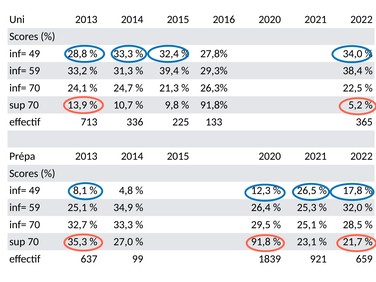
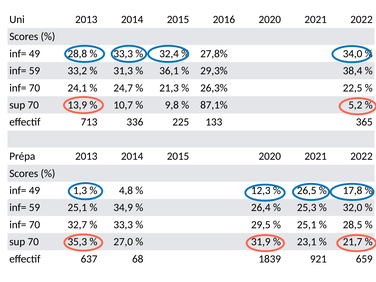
39,4: 39,4 -> 36,1 (169, 71)
91,8%: 91,8% -> 87,1% (214, 105)
8,1: 8,1 -> 1,3 (80, 190)
91,8: 91,8 -> 31,9 (261, 242)
99: 99 -> 68 (138, 259)
